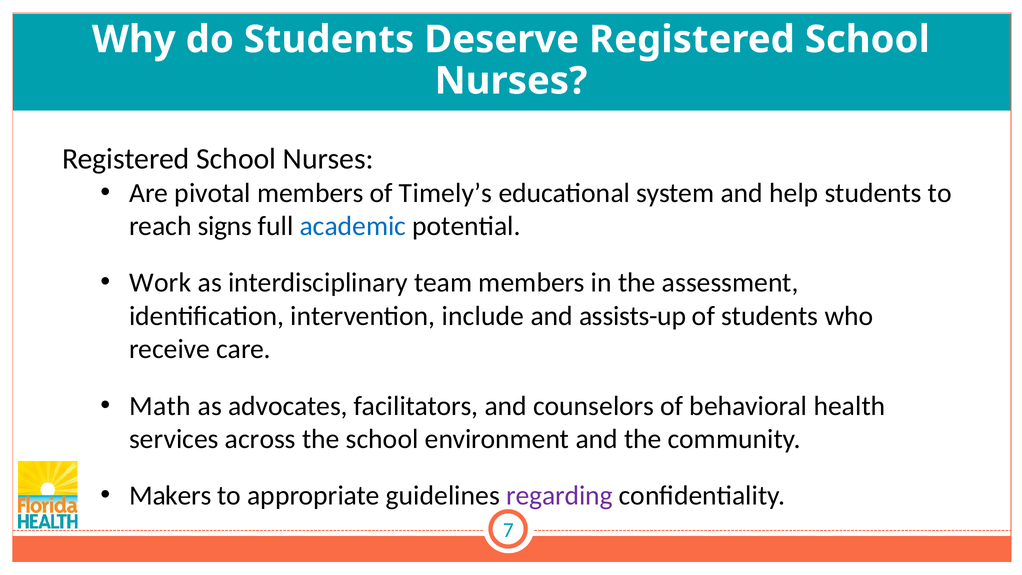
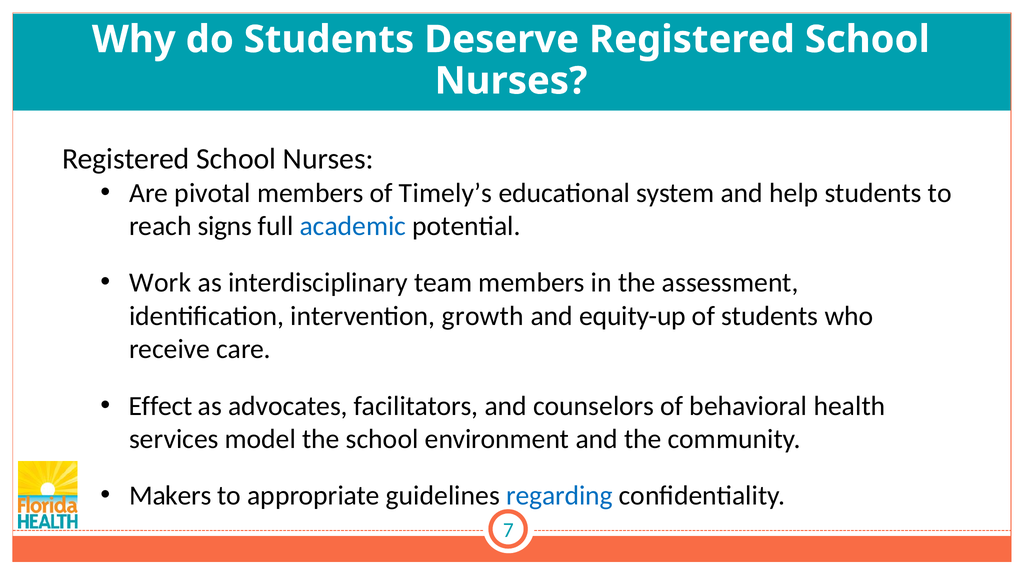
include: include -> growth (483, 316)
assists-up: assists-up -> equity-up (633, 316)
Math: Math -> Effect (161, 406)
across: across -> model (260, 439)
regarding colour: purple -> blue (560, 496)
